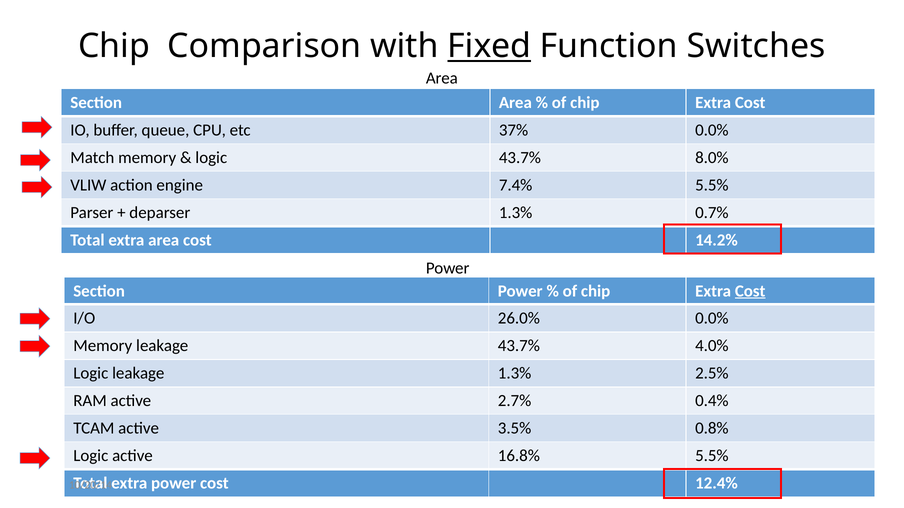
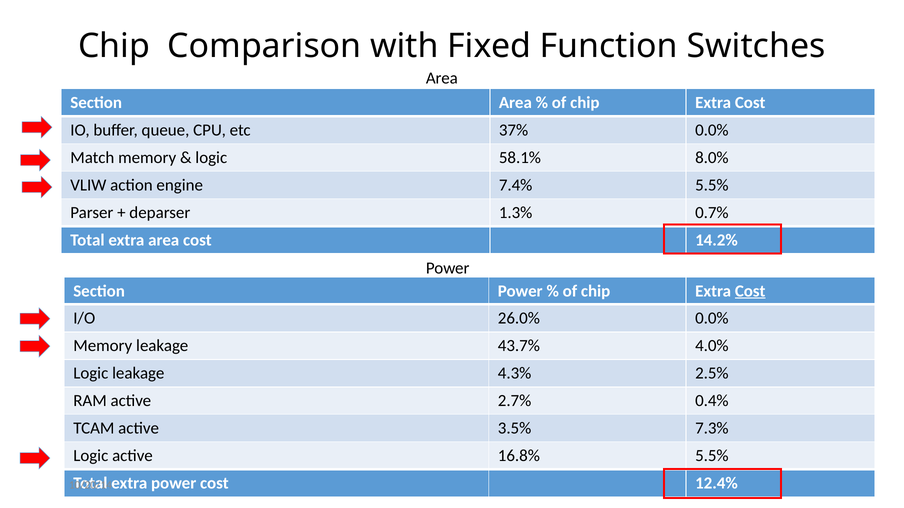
Fixed underline: present -> none (489, 46)
logic 43.7%: 43.7% -> 58.1% (520, 158)
leakage 1.3%: 1.3% -> 4.3% (515, 374)
0.8%: 0.8% -> 7.3% (712, 429)
